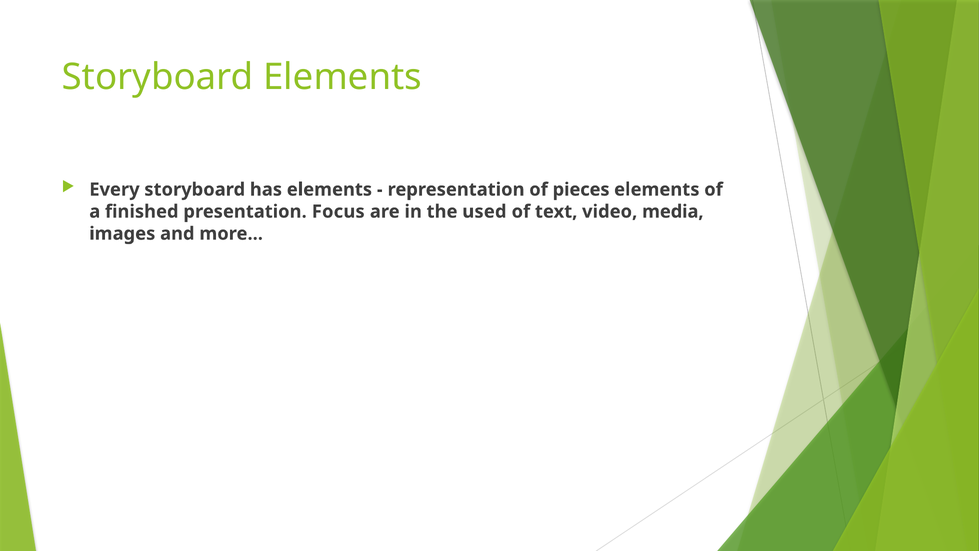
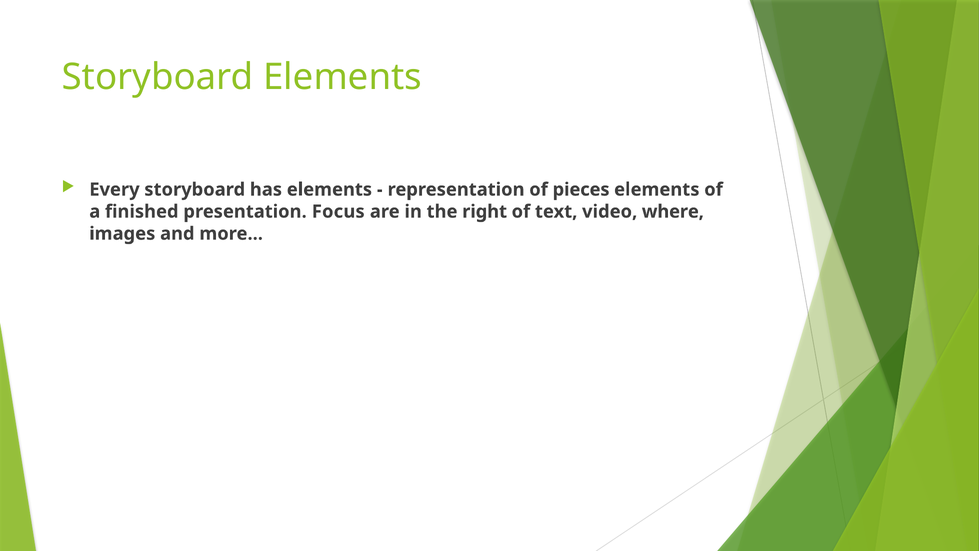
used: used -> right (485, 211)
media: media -> where (673, 211)
